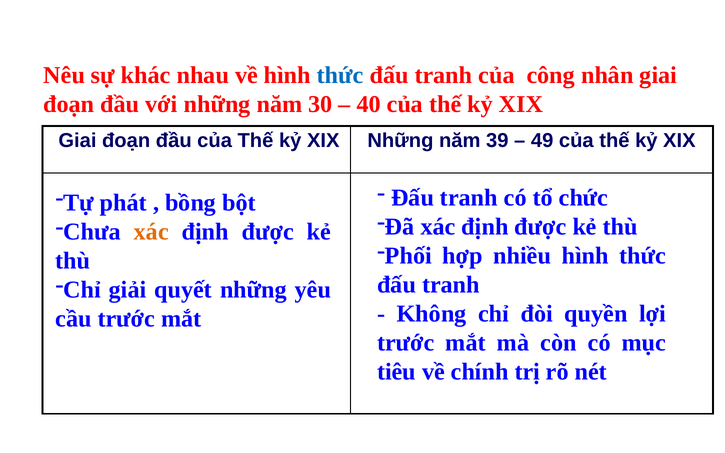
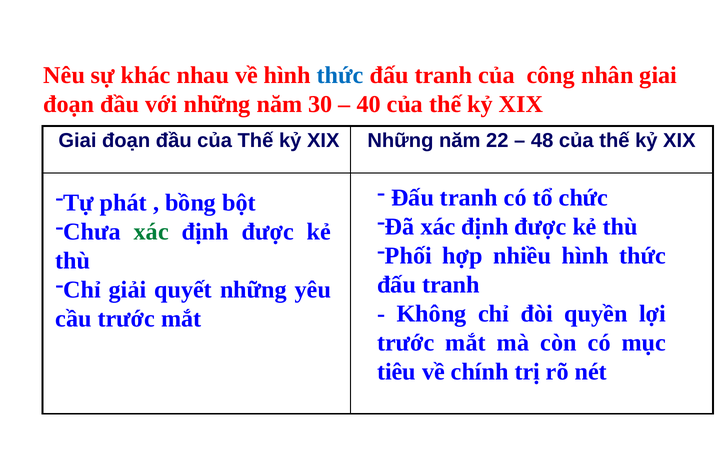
39: 39 -> 22 (497, 140)
49: 49 -> 48 (542, 140)
xác colour: orange -> green (151, 232)
